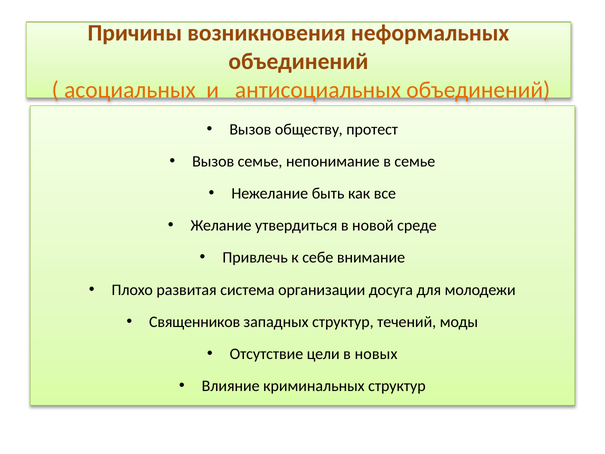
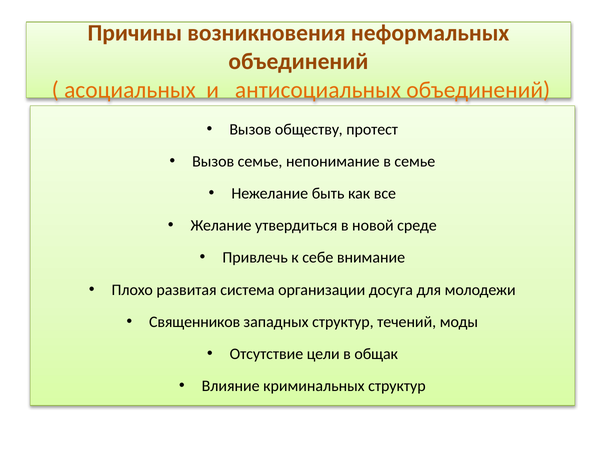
новых: новых -> общак (376, 354)
